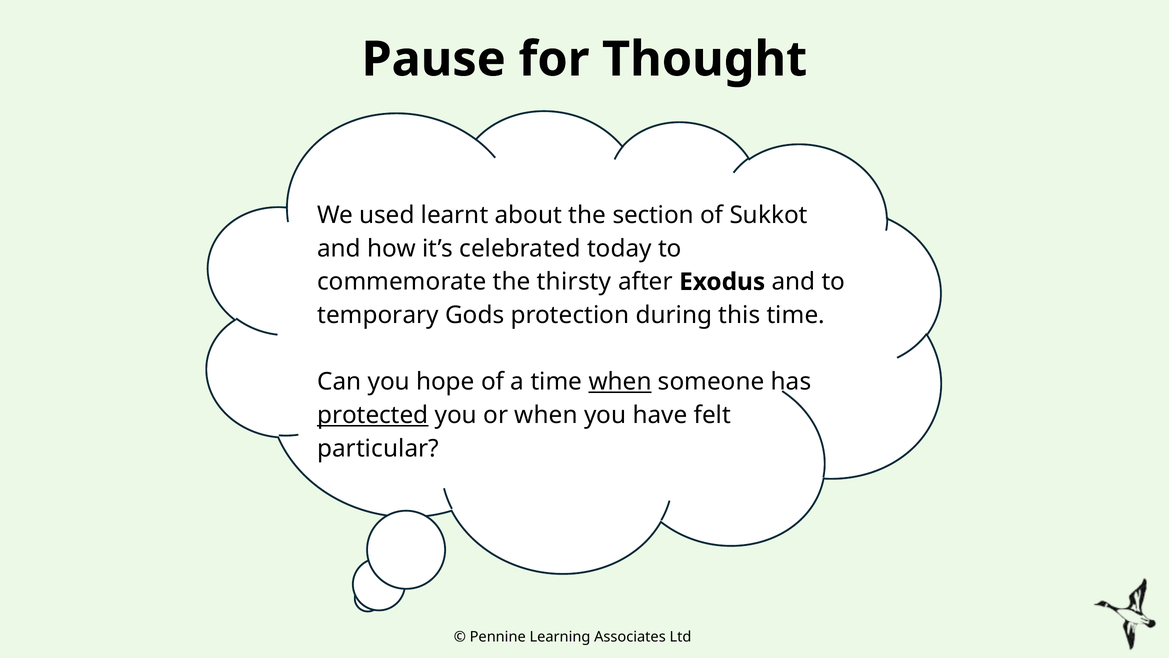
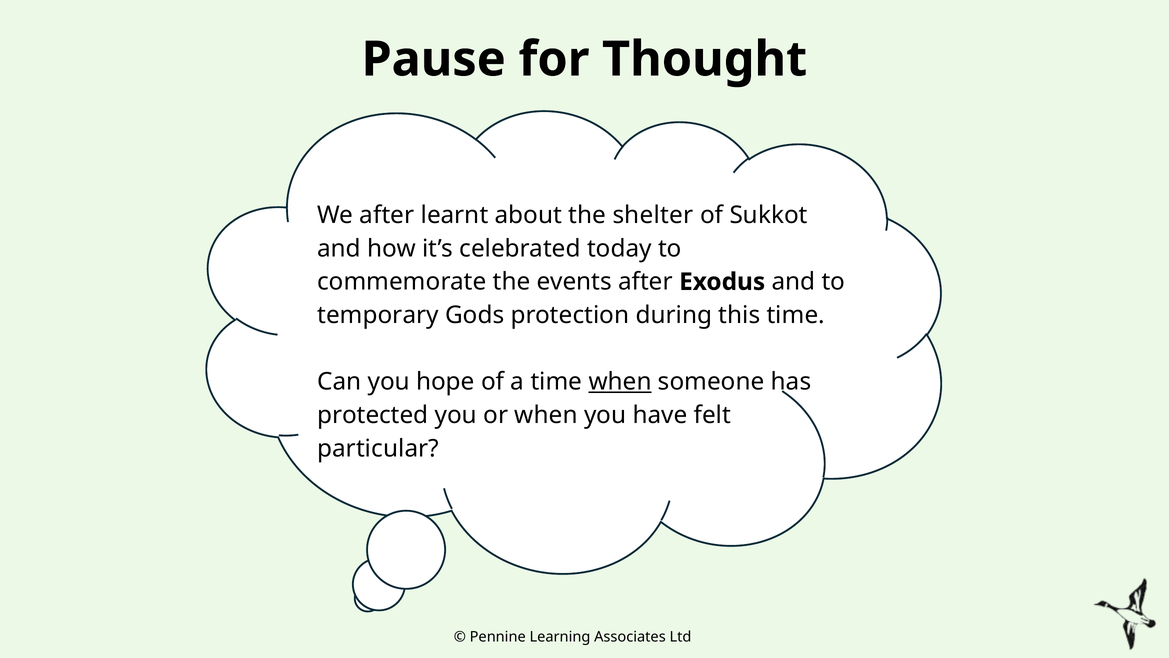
We used: used -> after (387, 215)
section: section -> shelter (653, 215)
thirsty: thirsty -> events (574, 282)
protected underline: present -> none (373, 415)
